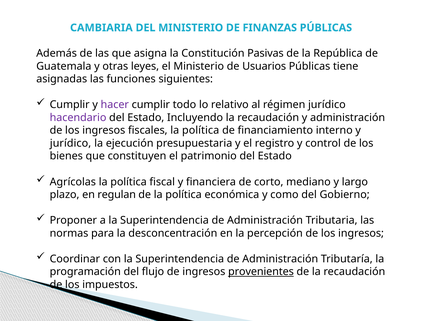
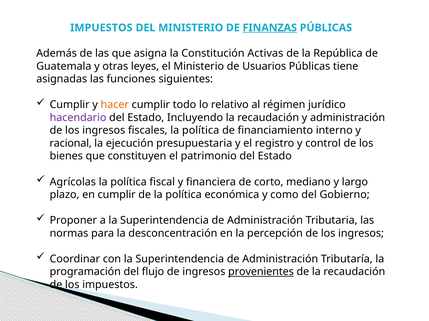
CAMBIARIA: CAMBIARIA -> IMPUESTOS (101, 28)
FINANZAS underline: none -> present (270, 28)
Pasivas: Pasivas -> Activas (265, 54)
hacer colour: purple -> orange (115, 105)
jurídico: jurídico -> racional (71, 144)
en regulan: regulan -> cumplir (117, 195)
